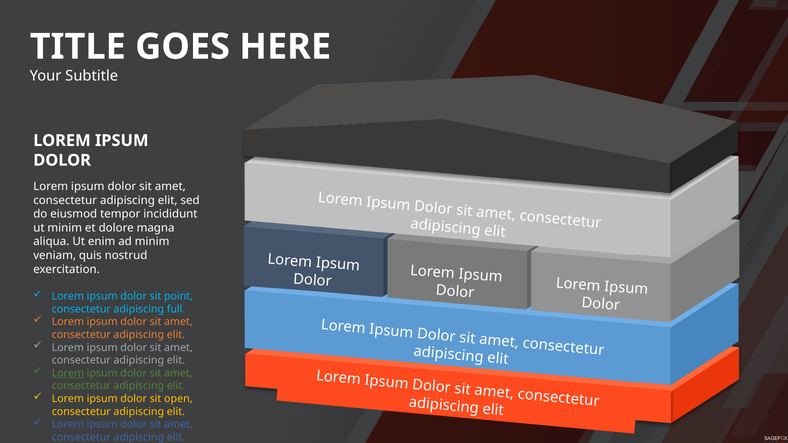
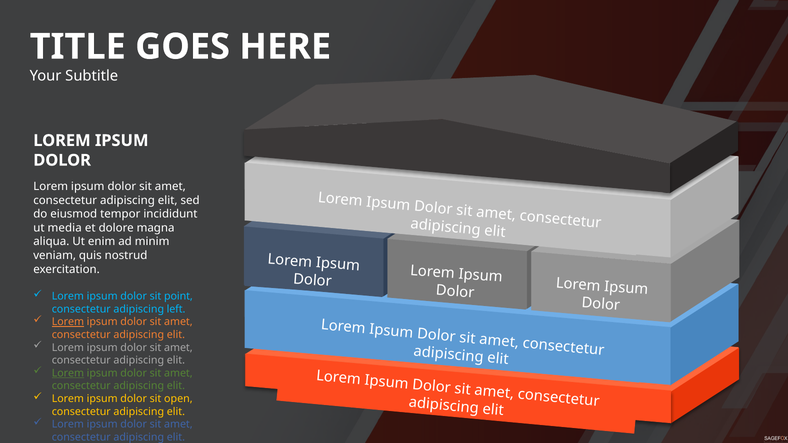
ut minim: minim -> media (65, 228)
full: full -> left (176, 309)
Lorem underline: none -> present (68, 322)
